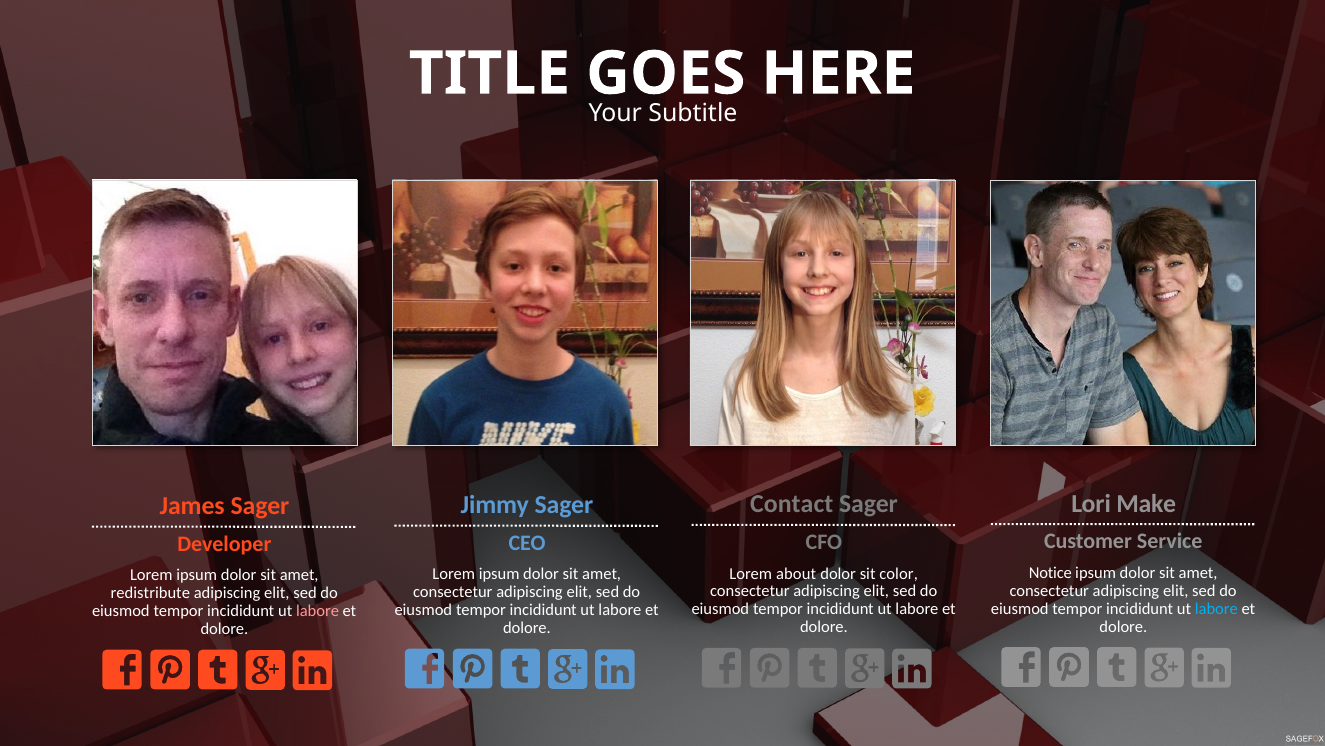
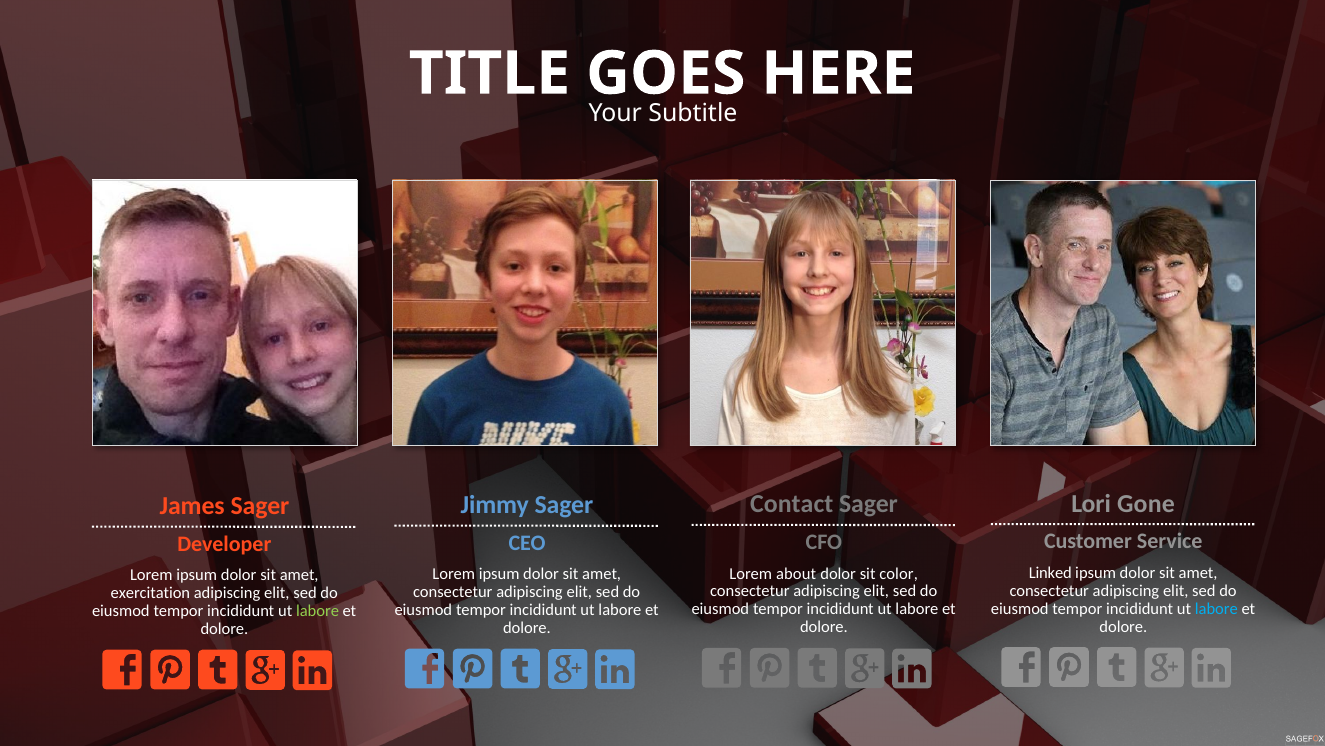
Make: Make -> Gone (1146, 503)
Notice: Notice -> Linked (1050, 572)
redistribute: redistribute -> exercitation (150, 593)
labore colour: pink -> light green (317, 611)
